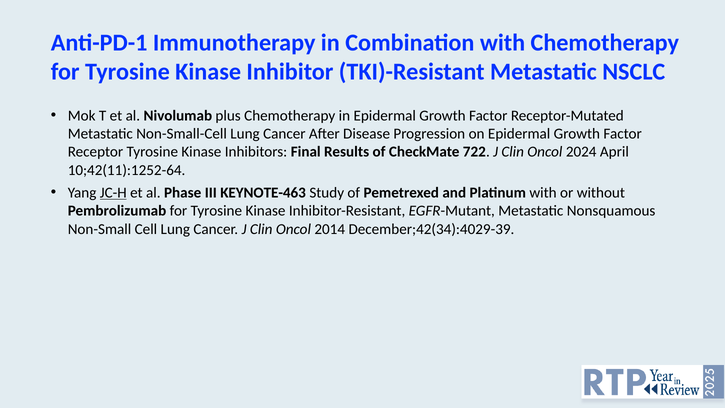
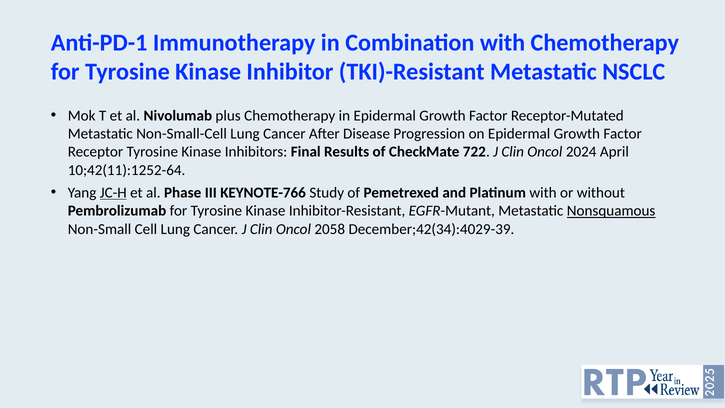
KEYNOTE-463: KEYNOTE-463 -> KEYNOTE-766 (263, 193)
Nonsquamous underline: none -> present (611, 211)
2014: 2014 -> 2058 (330, 229)
